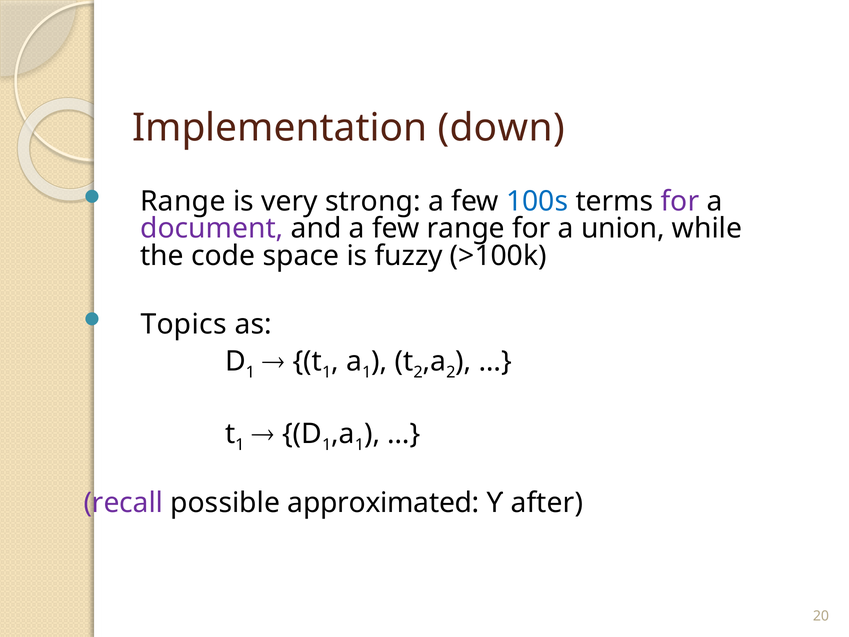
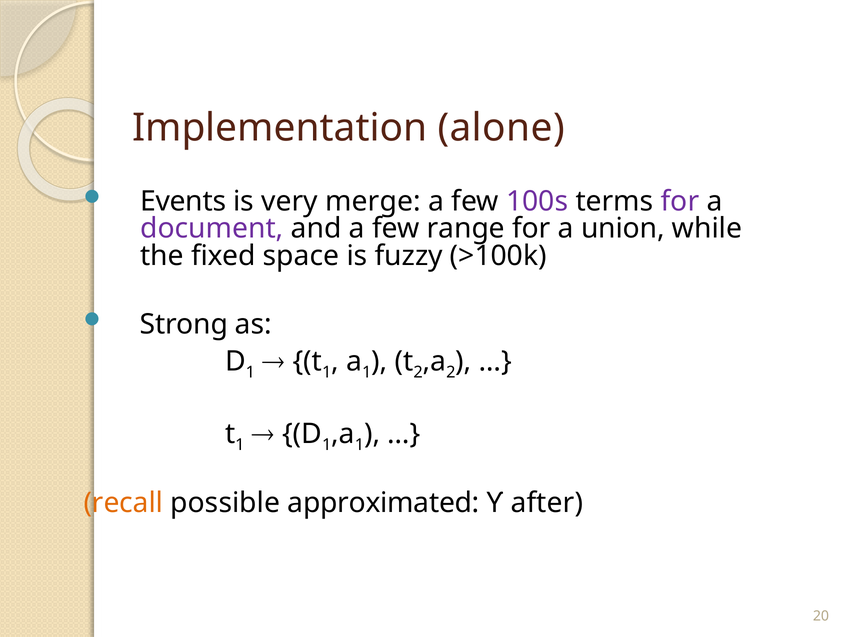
down: down -> alone (501, 128)
Range: Range -> Events (183, 201)
strong: strong -> merge (373, 201)
100s colour: blue -> purple (537, 201)
code: code -> fixed (223, 256)
Topics: Topics -> Strong (184, 324)
recall colour: purple -> orange (123, 503)
